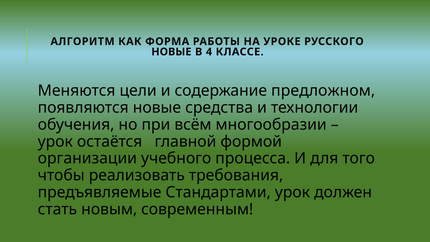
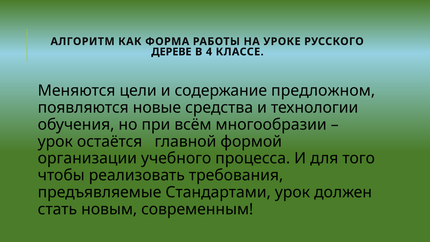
НОВЫЕ: НОВЫЕ -> ДЕРЕВЕ (171, 52)
